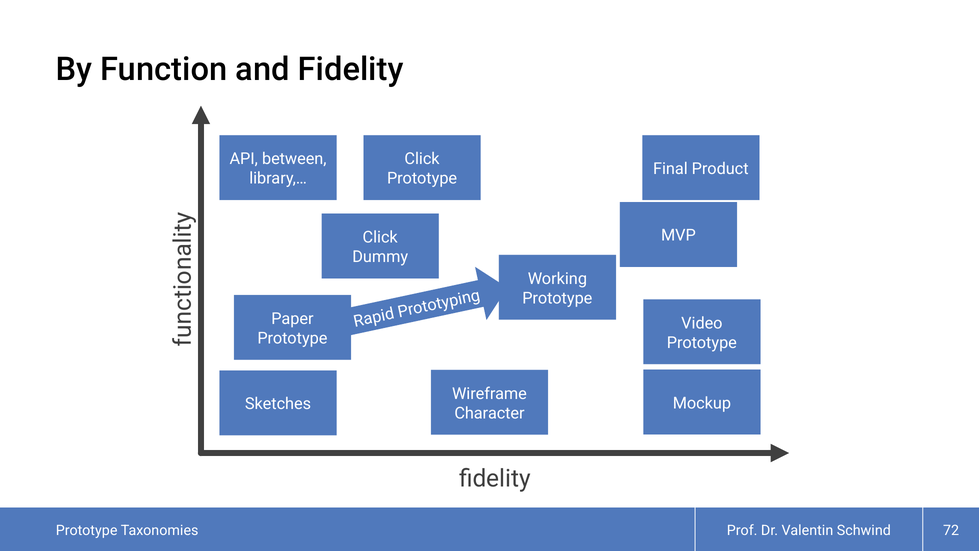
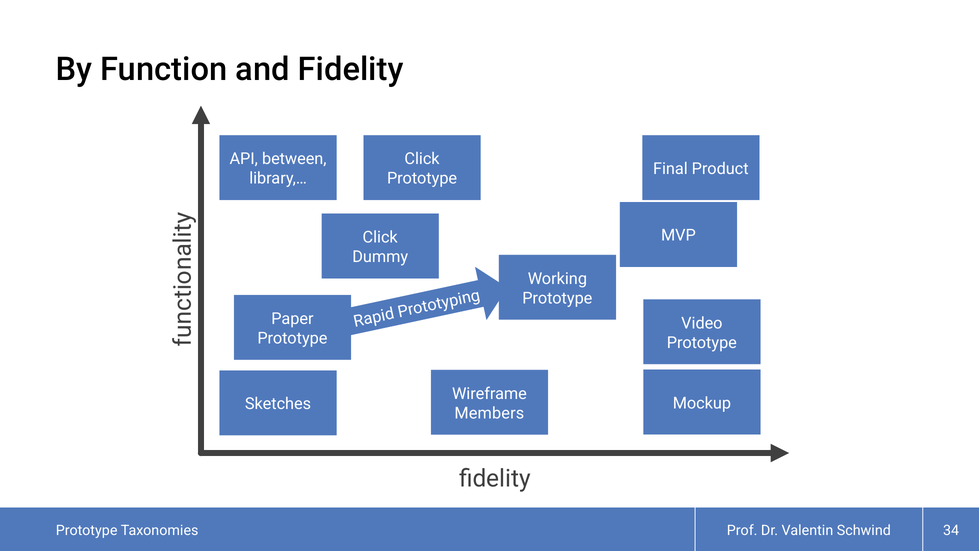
Character: Character -> Members (489, 413)
72: 72 -> 34 (951, 530)
